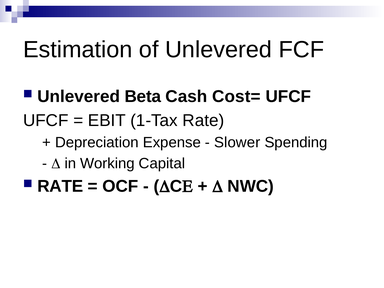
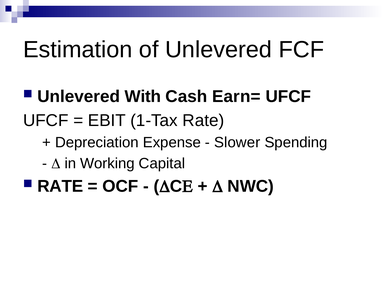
Beta: Beta -> With (143, 97)
Cost=: Cost= -> Earn= (236, 97)
